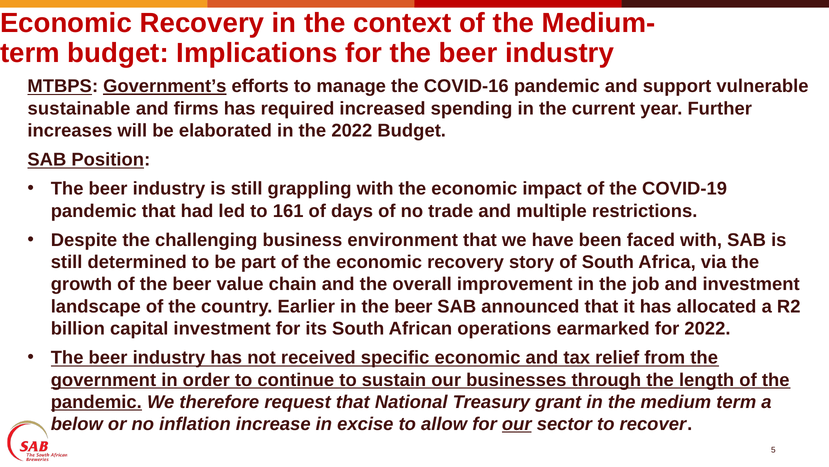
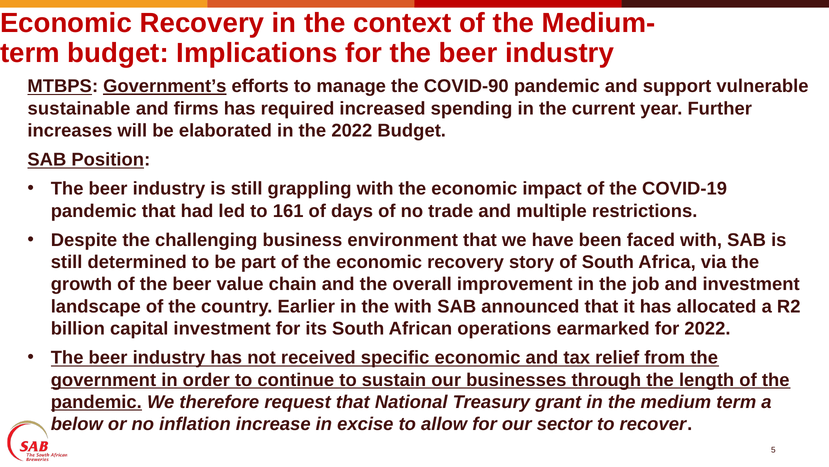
COVID-16: COVID-16 -> COVID-90 (466, 86)
in the beer: beer -> with (413, 306)
our underline: present -> none (517, 424)
